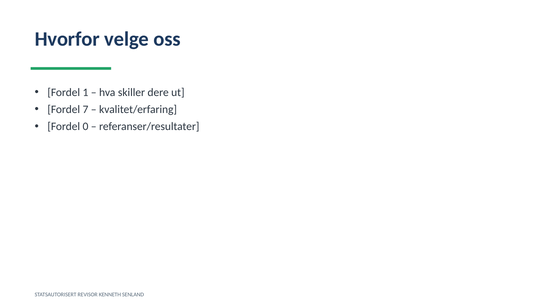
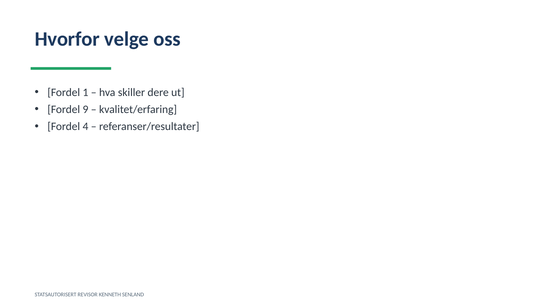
7: 7 -> 9 (85, 109)
0: 0 -> 4 (85, 126)
